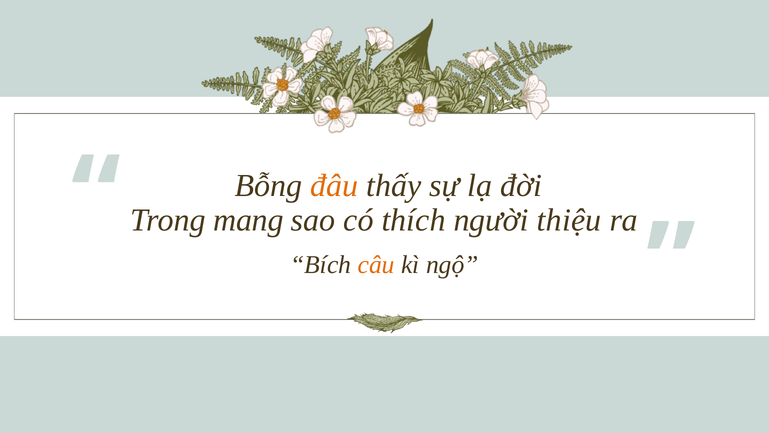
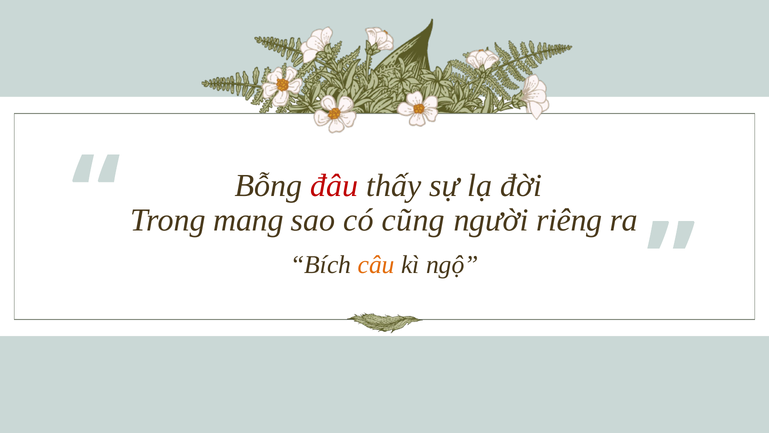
đâu colour: orange -> red (334, 185)
thích: thích -> cũng (413, 220)
thiệu: thiệu -> riêng (569, 220)
